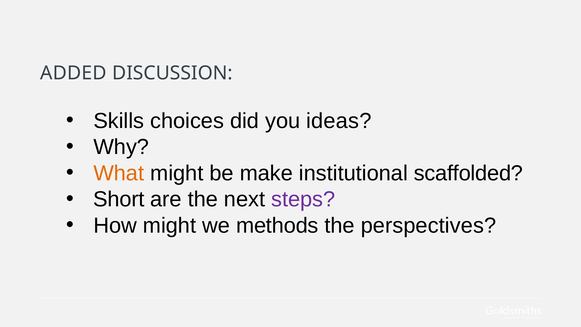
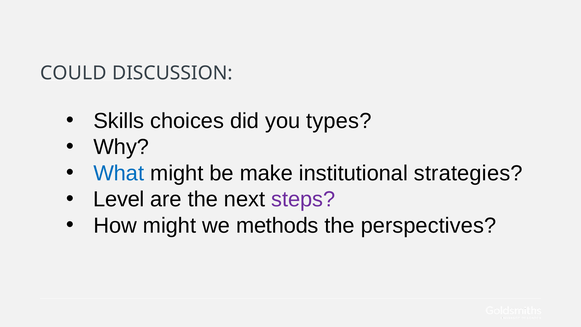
ADDED: ADDED -> COULD (74, 73)
ideas: ideas -> types (339, 121)
What colour: orange -> blue (119, 173)
scaffolded: scaffolded -> strategies (468, 173)
Short: Short -> Level (119, 199)
